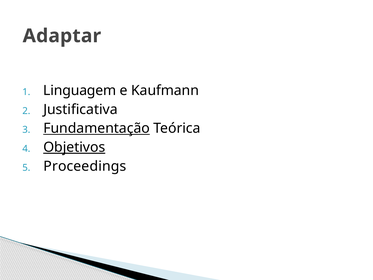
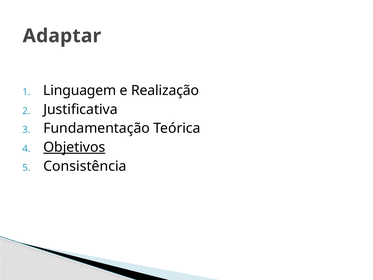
Kaufmann: Kaufmann -> Realização (165, 91)
Fundamentação underline: present -> none (97, 128)
Proceedings: Proceedings -> Consistência (85, 166)
